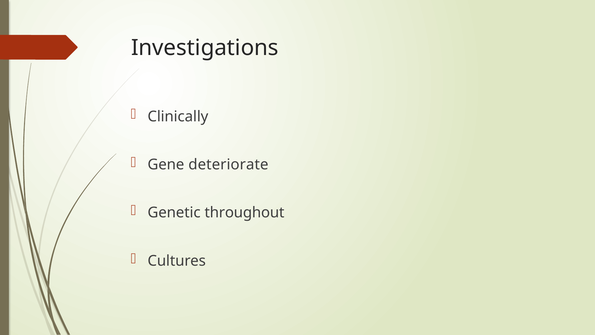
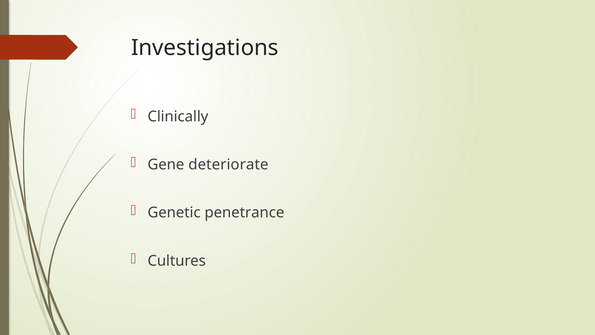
throughout: throughout -> penetrance (244, 213)
